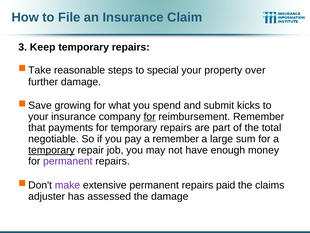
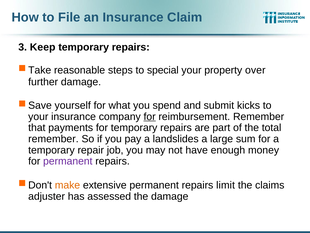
growing: growing -> yourself (73, 105)
negotiable: negotiable -> remember (53, 139)
a remember: remember -> landslides (176, 139)
temporary underline: present -> none (51, 150)
make colour: purple -> orange (67, 185)
paid: paid -> limit (226, 185)
